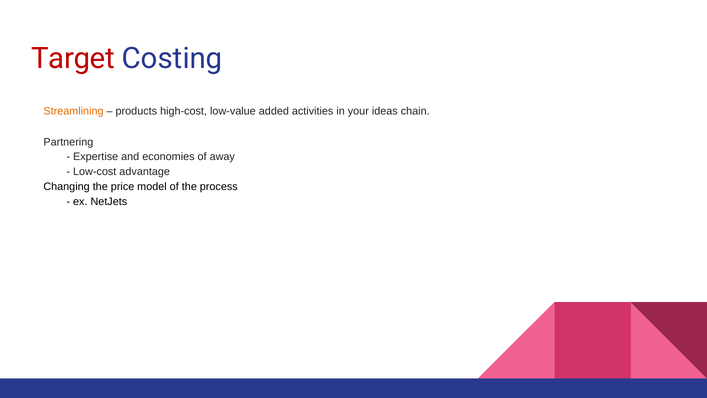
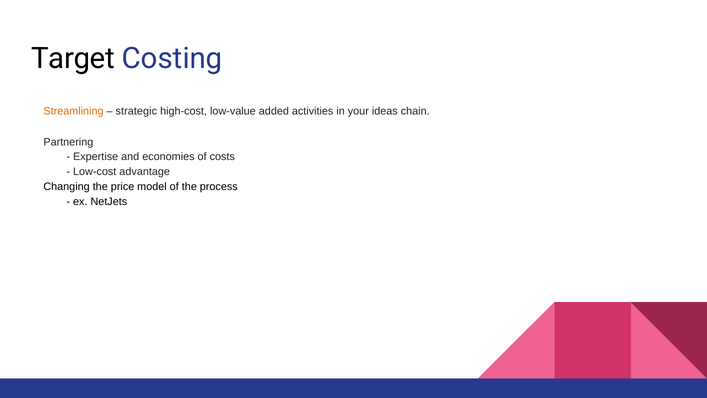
Target colour: red -> black (73, 59)
products: products -> strategic (136, 111)
away: away -> costs (222, 157)
